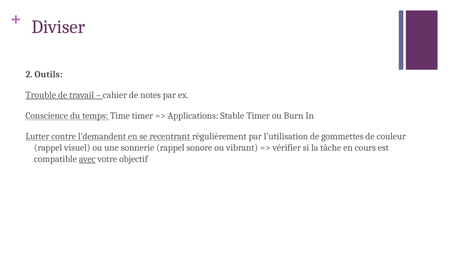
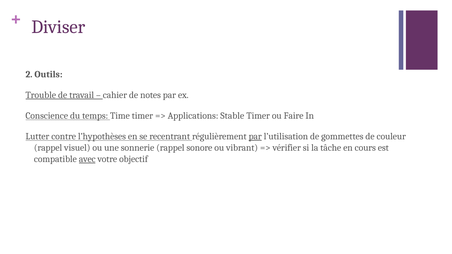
Burn: Burn -> Faire (294, 116)
l’demandent: l’demandent -> l’hypothèses (102, 137)
par underline: none -> present (255, 137)
